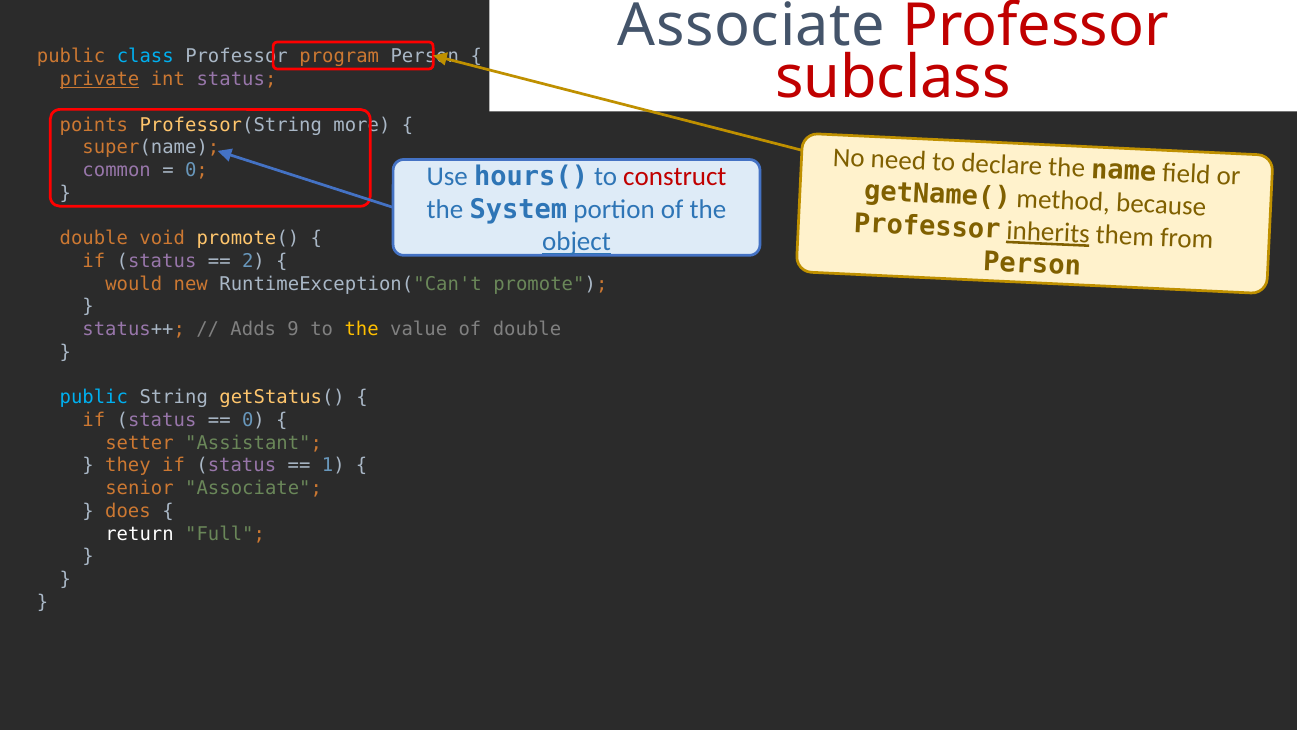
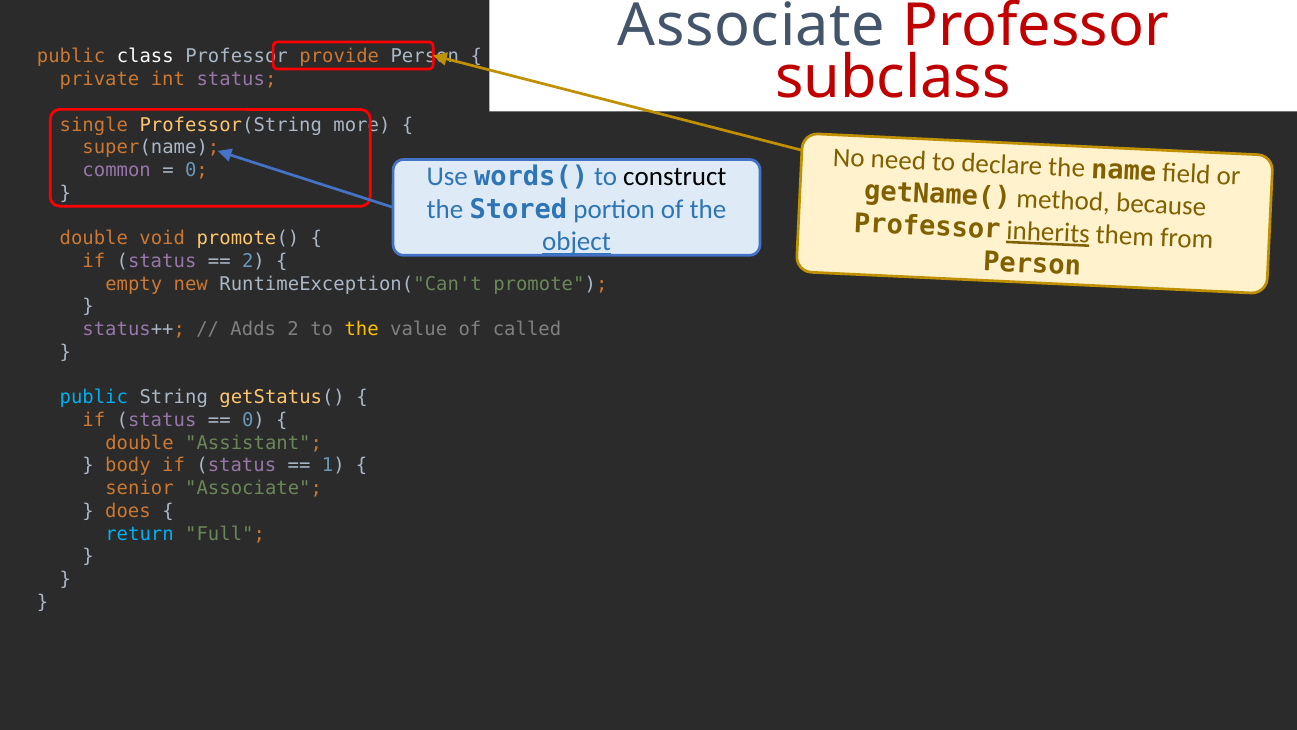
class colour: light blue -> white (145, 57)
program: program -> provide (339, 57)
private underline: present -> none (99, 79)
points: points -> single (94, 125)
hours(: hours( -> words( (531, 177)
construct colour: red -> black (675, 177)
System: System -> Stored (518, 209)
would: would -> empty (134, 284)
Adds 9: 9 -> 2 (293, 329)
of double: double -> called (527, 329)
setter: setter -> double (140, 443)
they: they -> body (128, 465)
return colour: white -> light blue (140, 534)
